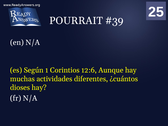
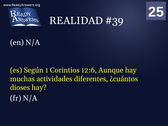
POURRAIT: POURRAIT -> REALIDAD (76, 21)
